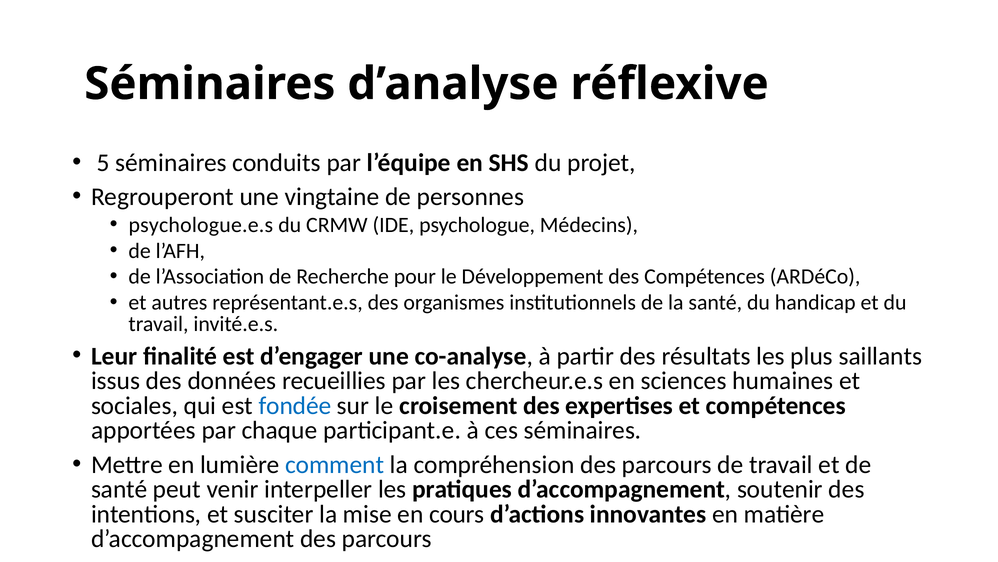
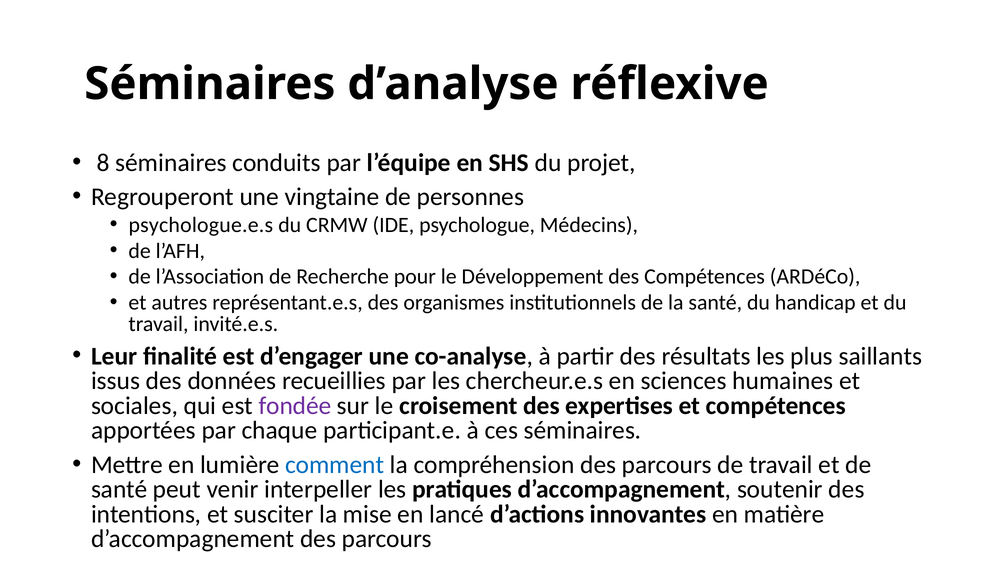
5: 5 -> 8 (103, 163)
fondée colour: blue -> purple (295, 405)
cours: cours -> lancé (457, 514)
